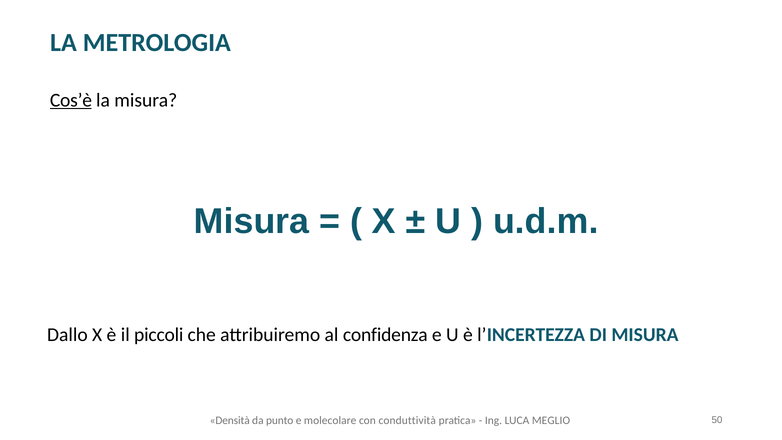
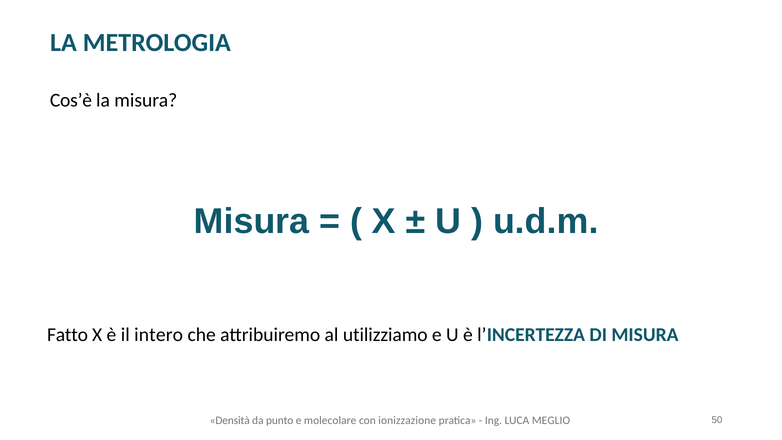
Cos’è underline: present -> none (71, 100)
Dallo: Dallo -> Fatto (68, 335)
piccoli: piccoli -> intero (159, 335)
confidenza: confidenza -> utilizziamo (385, 335)
conduttività: conduttività -> ionizzazione (407, 420)
